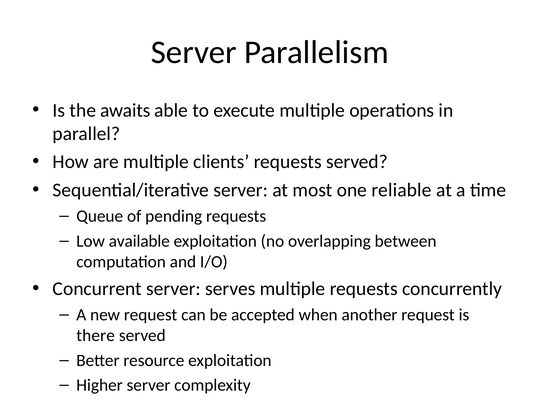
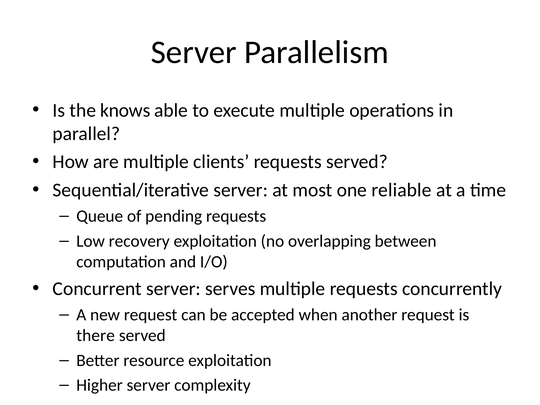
awaits: awaits -> knows (125, 110)
available: available -> recovery (139, 241)
